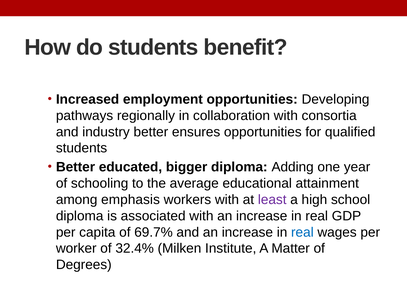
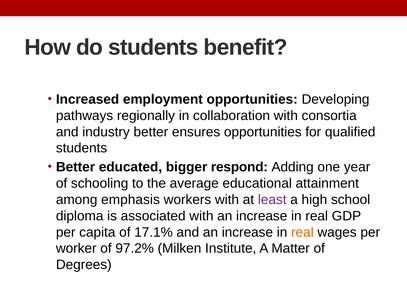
bigger diploma: diploma -> respond (239, 167)
69.7%: 69.7% -> 17.1% (154, 232)
real colour: blue -> orange (302, 232)
32.4%: 32.4% -> 97.2% (135, 249)
